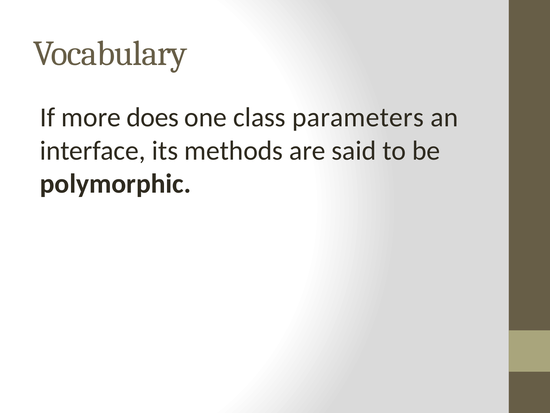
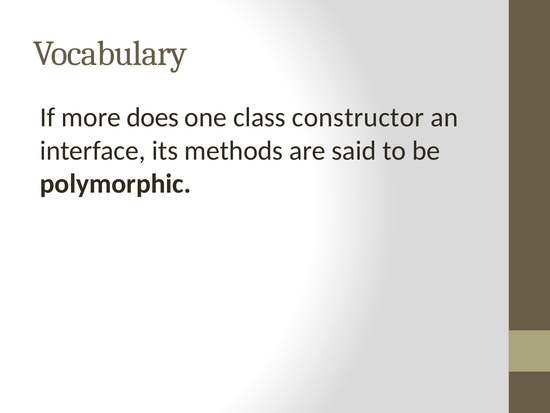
parameters: parameters -> constructor (358, 117)
